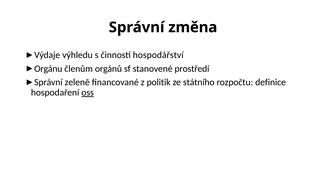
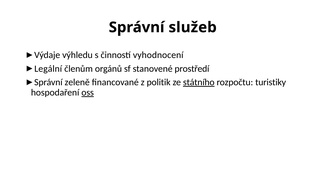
změna: změna -> služeb (193, 27)
hospodářství: hospodářství -> vyhodnocení (158, 55)
Orgánu: Orgánu -> Legální (48, 69)
státního underline: none -> present (199, 82)
definice: definice -> turistiky (271, 82)
